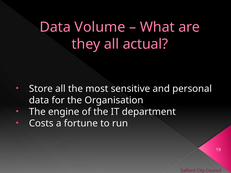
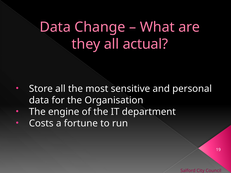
Volume: Volume -> Change (100, 27)
